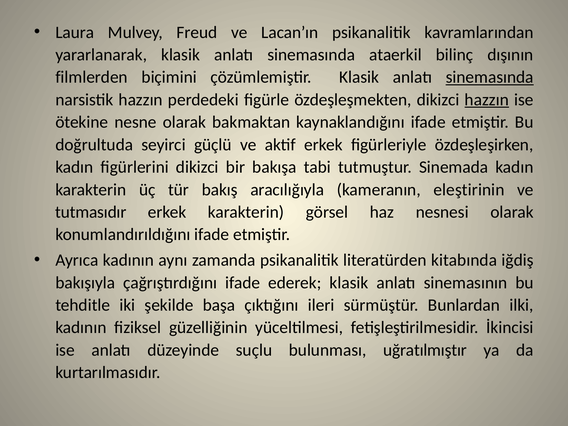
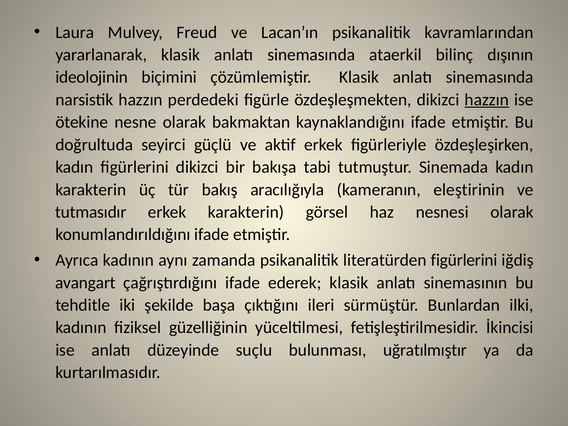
filmlerden: filmlerden -> ideolojinin (92, 77)
sinemasında underline: present -> none (490, 77)
literatürden kitabında: kitabında -> figürlerini (464, 260)
bakışıyla: bakışıyla -> avangart (85, 283)
